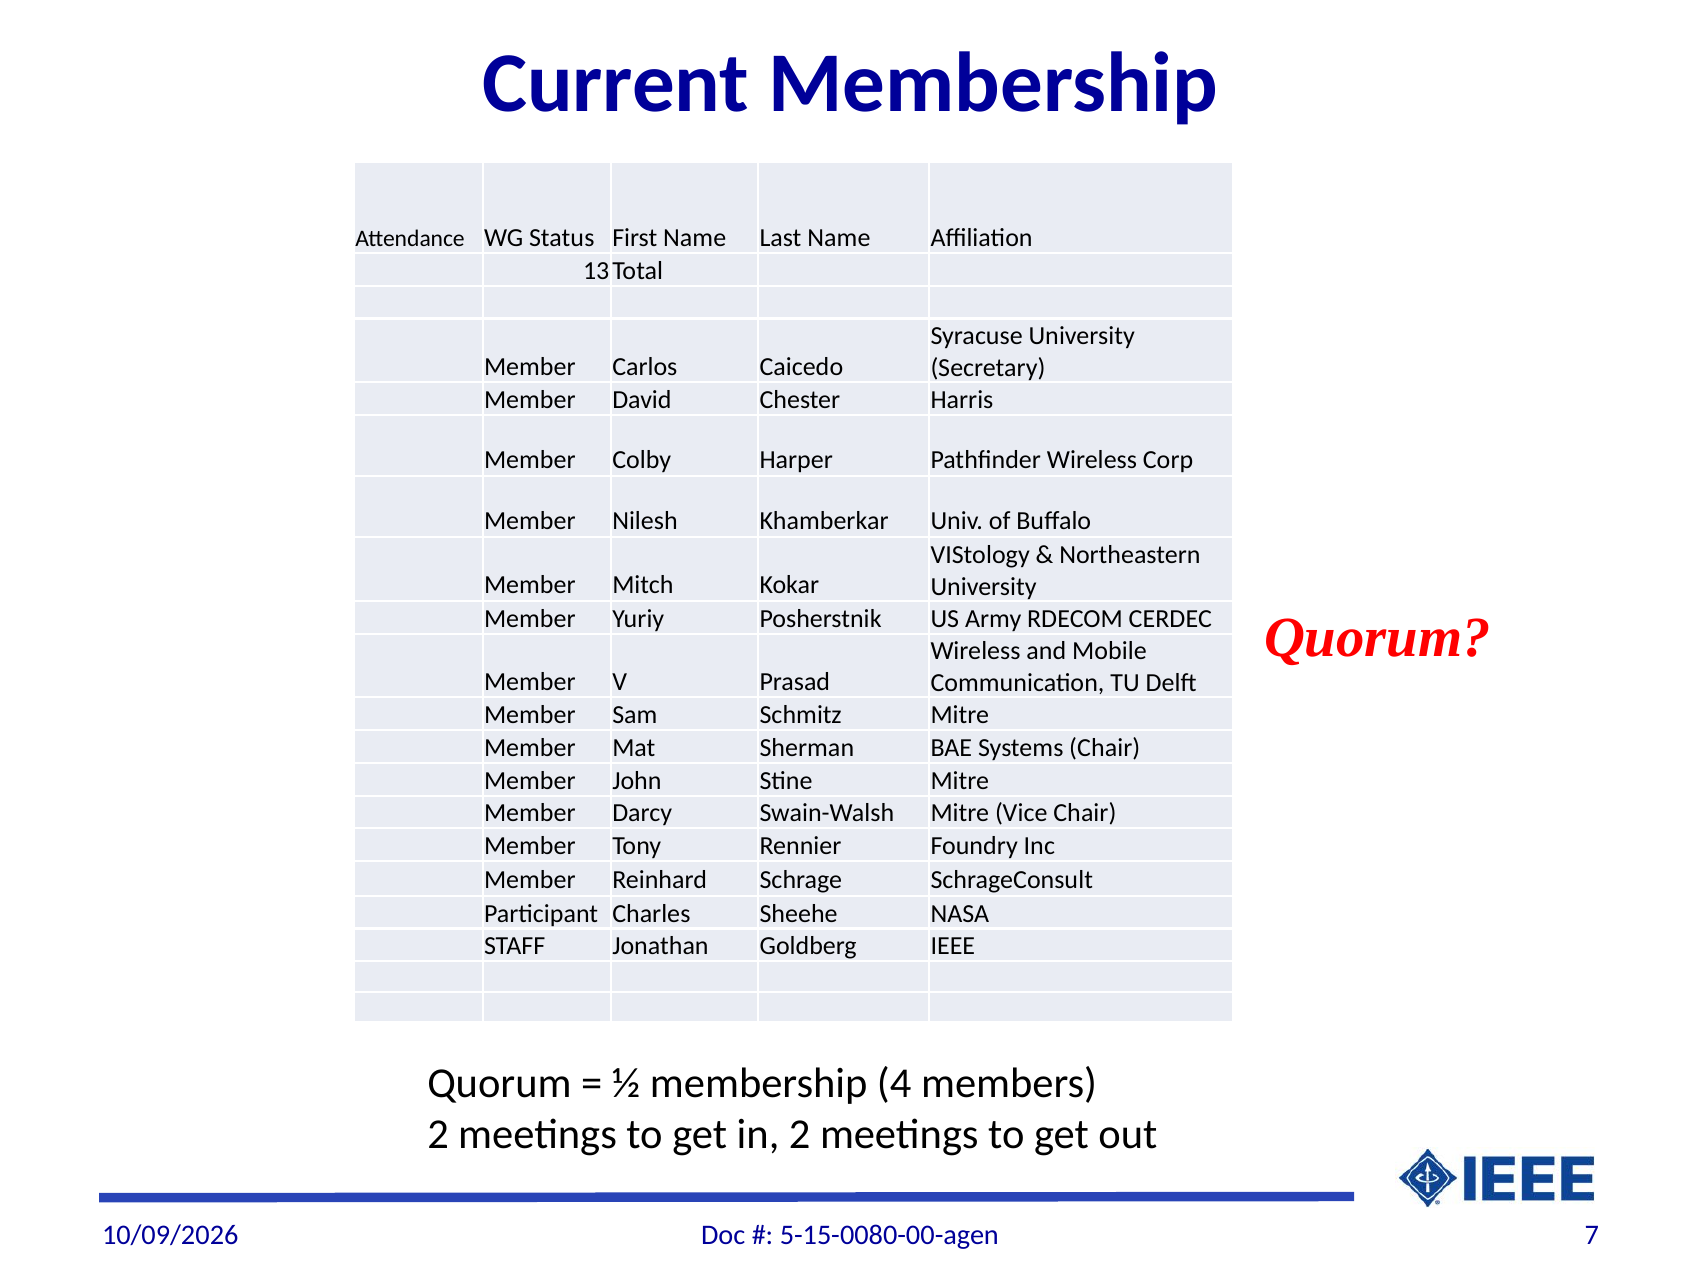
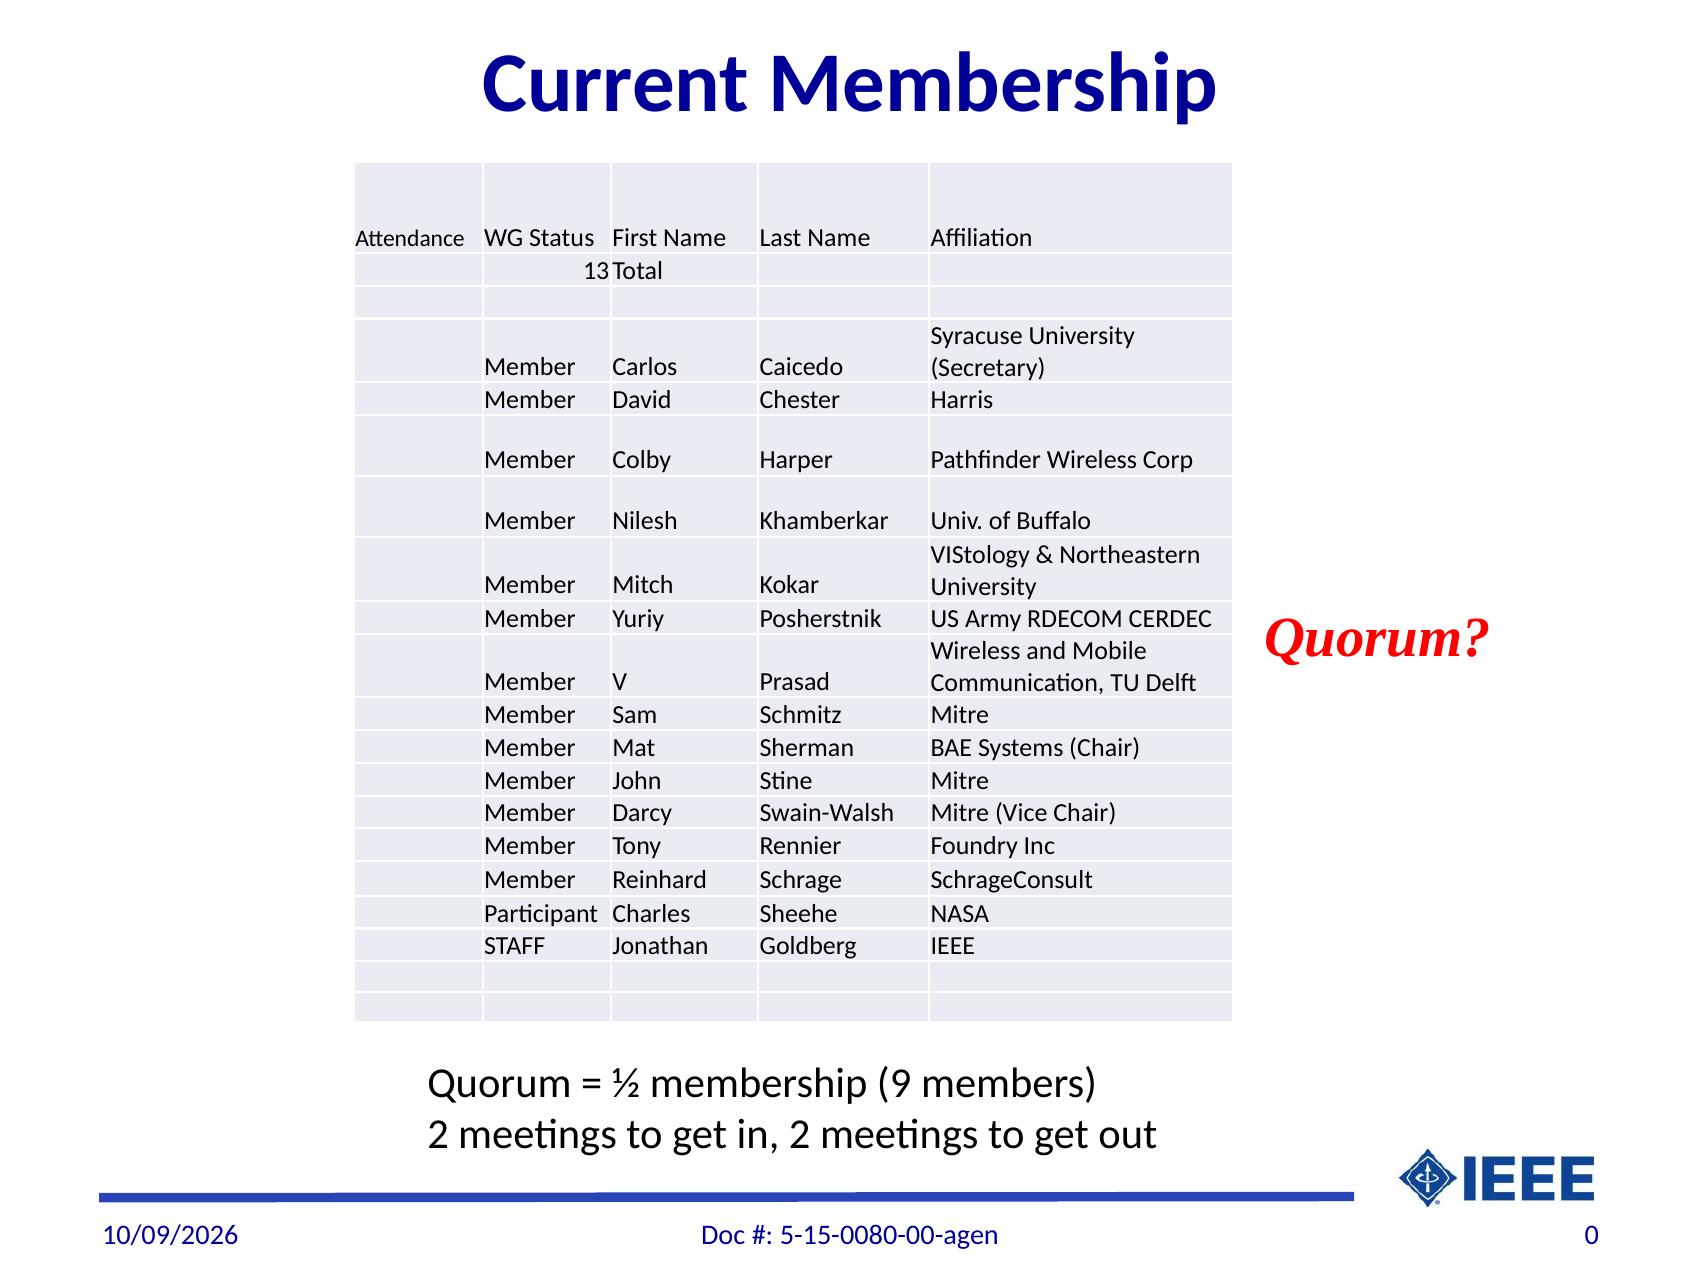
4: 4 -> 9 (894, 1084)
7: 7 -> 0 (1592, 1235)
